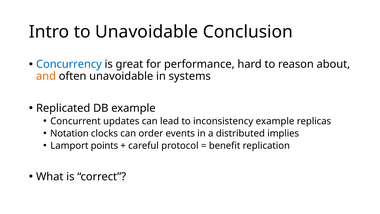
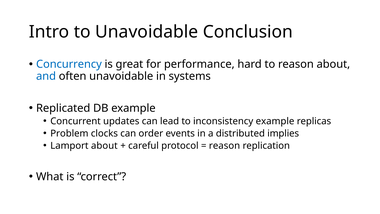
and colour: orange -> blue (46, 76)
Notation: Notation -> Problem (69, 133)
Lamport points: points -> about (104, 146)
benefit: benefit -> reason (225, 146)
